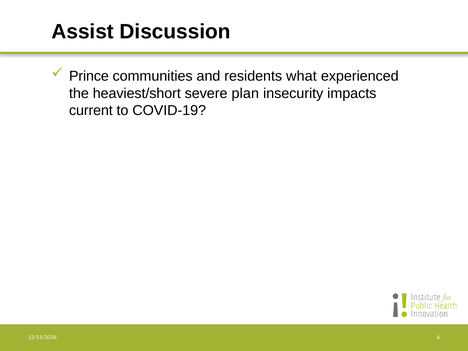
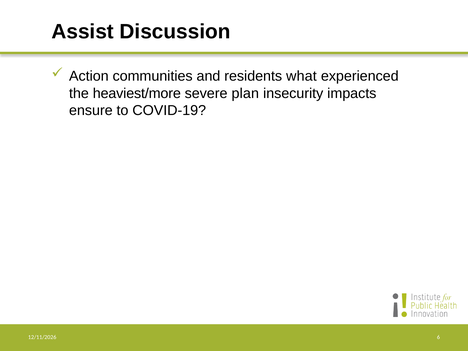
Prince: Prince -> Action (89, 76)
heaviest/short: heaviest/short -> heaviest/more (137, 93)
current: current -> ensure (91, 110)
